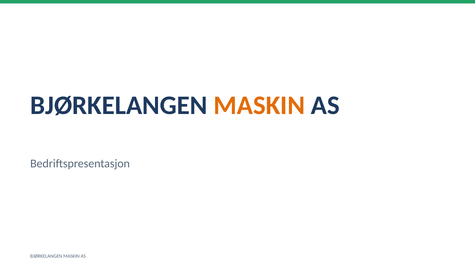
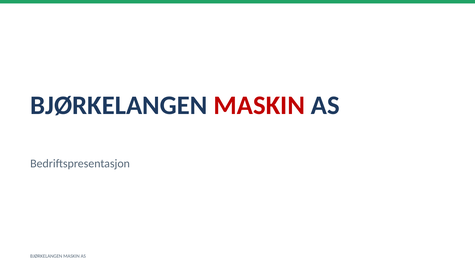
MASKIN colour: orange -> red (259, 105)
